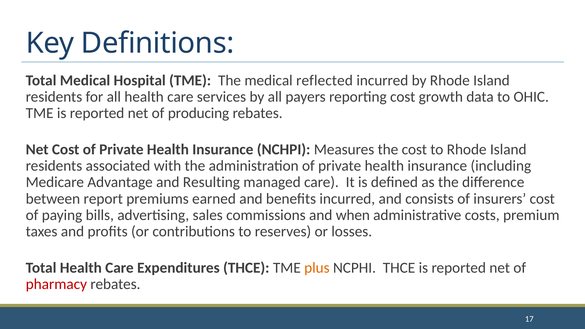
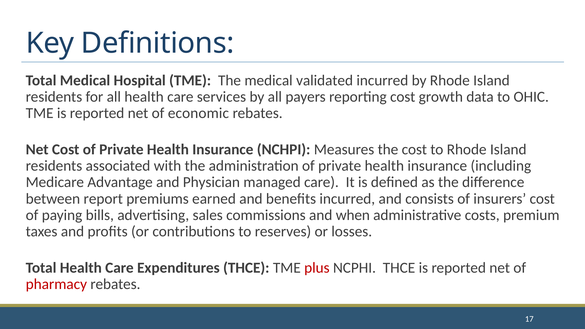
reflected: reflected -> validated (325, 80)
producing: producing -> economic (198, 113)
Resulting: Resulting -> Physician (211, 182)
plus colour: orange -> red (317, 268)
